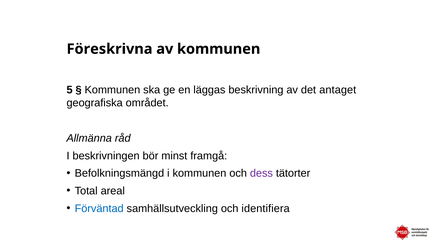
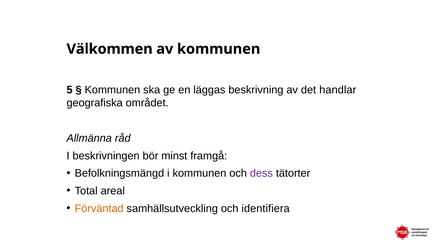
Föreskrivna: Föreskrivna -> Välkommen (110, 49)
antaget: antaget -> handlar (338, 90)
Förväntad colour: blue -> orange (99, 208)
